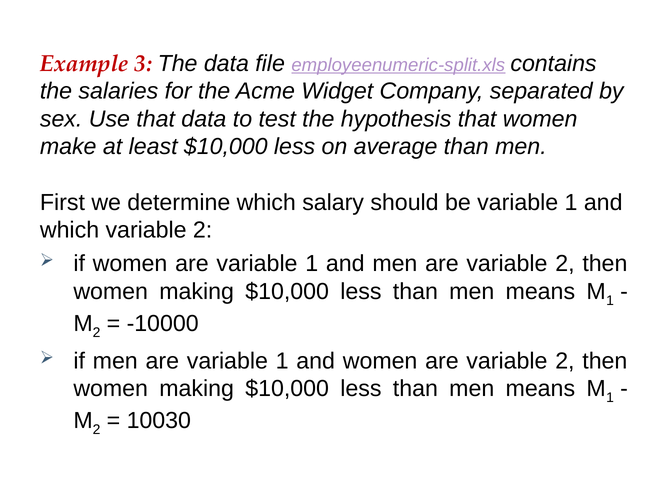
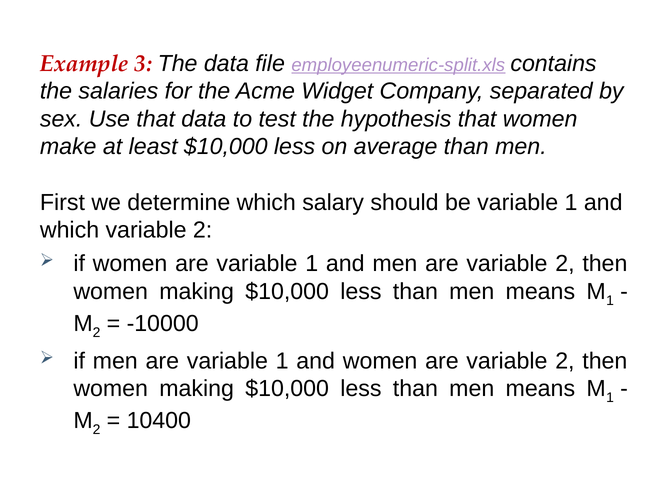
10030: 10030 -> 10400 (159, 421)
